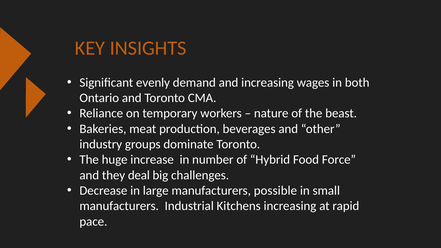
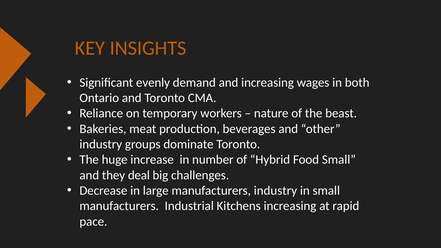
Food Force: Force -> Small (339, 160)
manufacturers possible: possible -> industry (275, 191)
